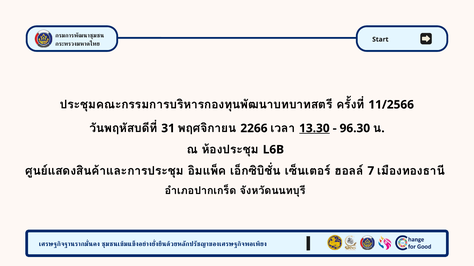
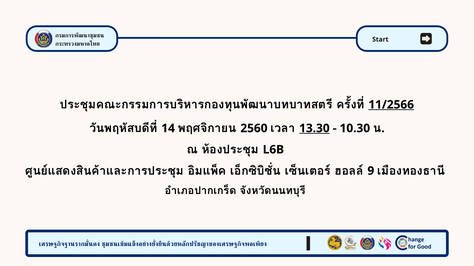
11/2566 underline: none -> present (391, 105)
31: 31 -> 14 (168, 129)
2266: 2266 -> 2560 (254, 129)
96.30: 96.30 -> 10.30 (355, 129)
7: 7 -> 9 (371, 171)
